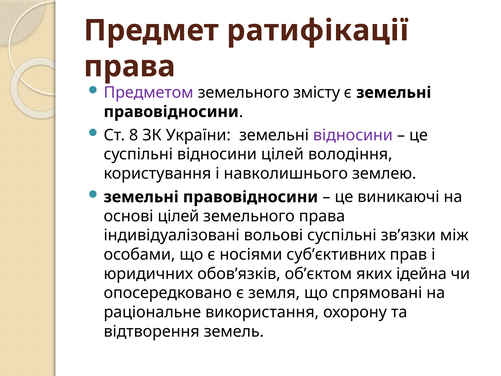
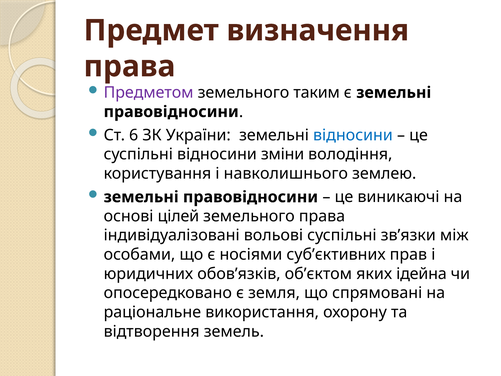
ратифікації: ратифікації -> визначення (318, 31)
змісту: змісту -> таким (317, 93)
8: 8 -> 6 (134, 135)
відносини colour: purple -> blue (353, 135)
відносини цілей: цілей -> зміни (283, 154)
